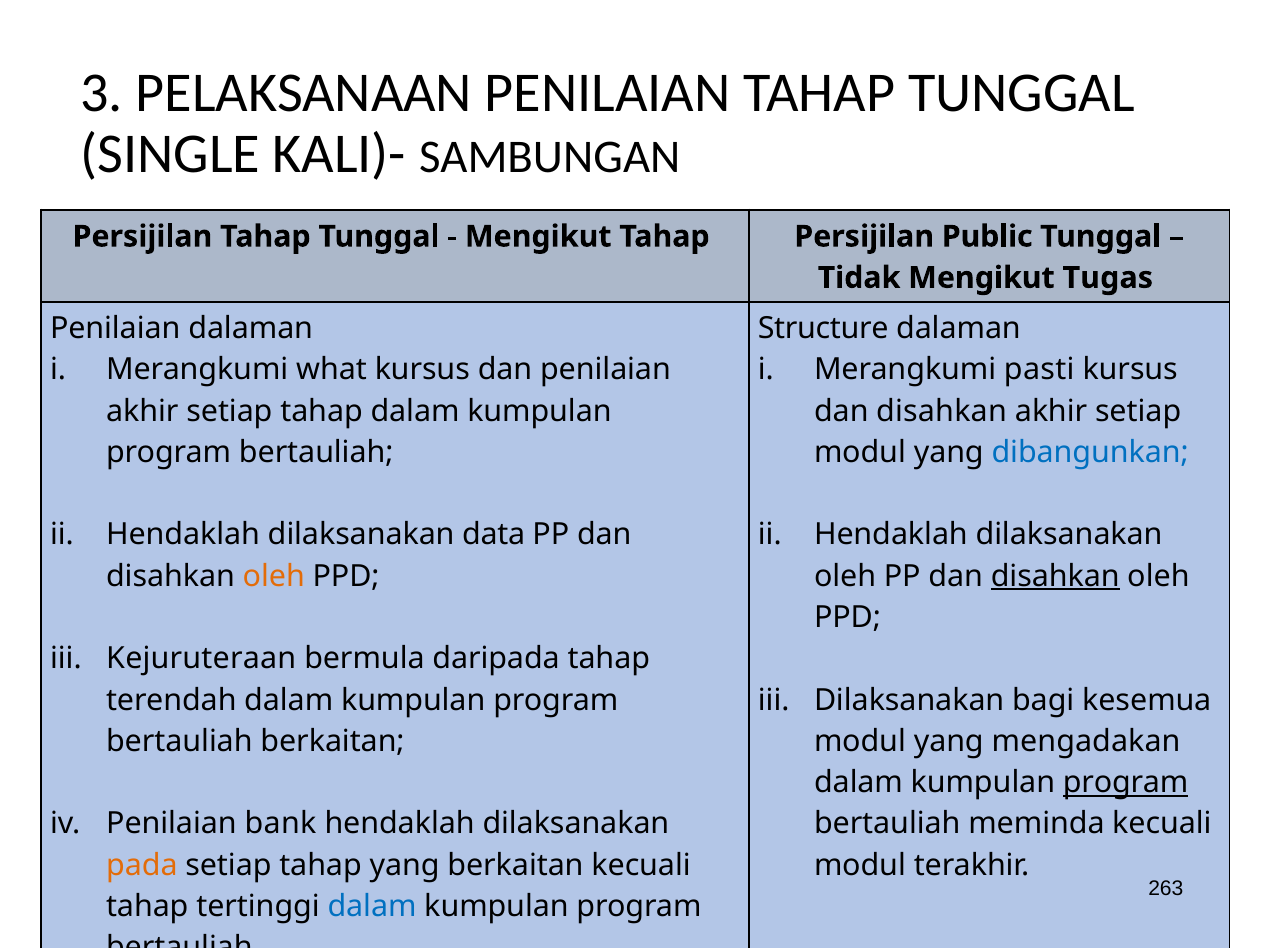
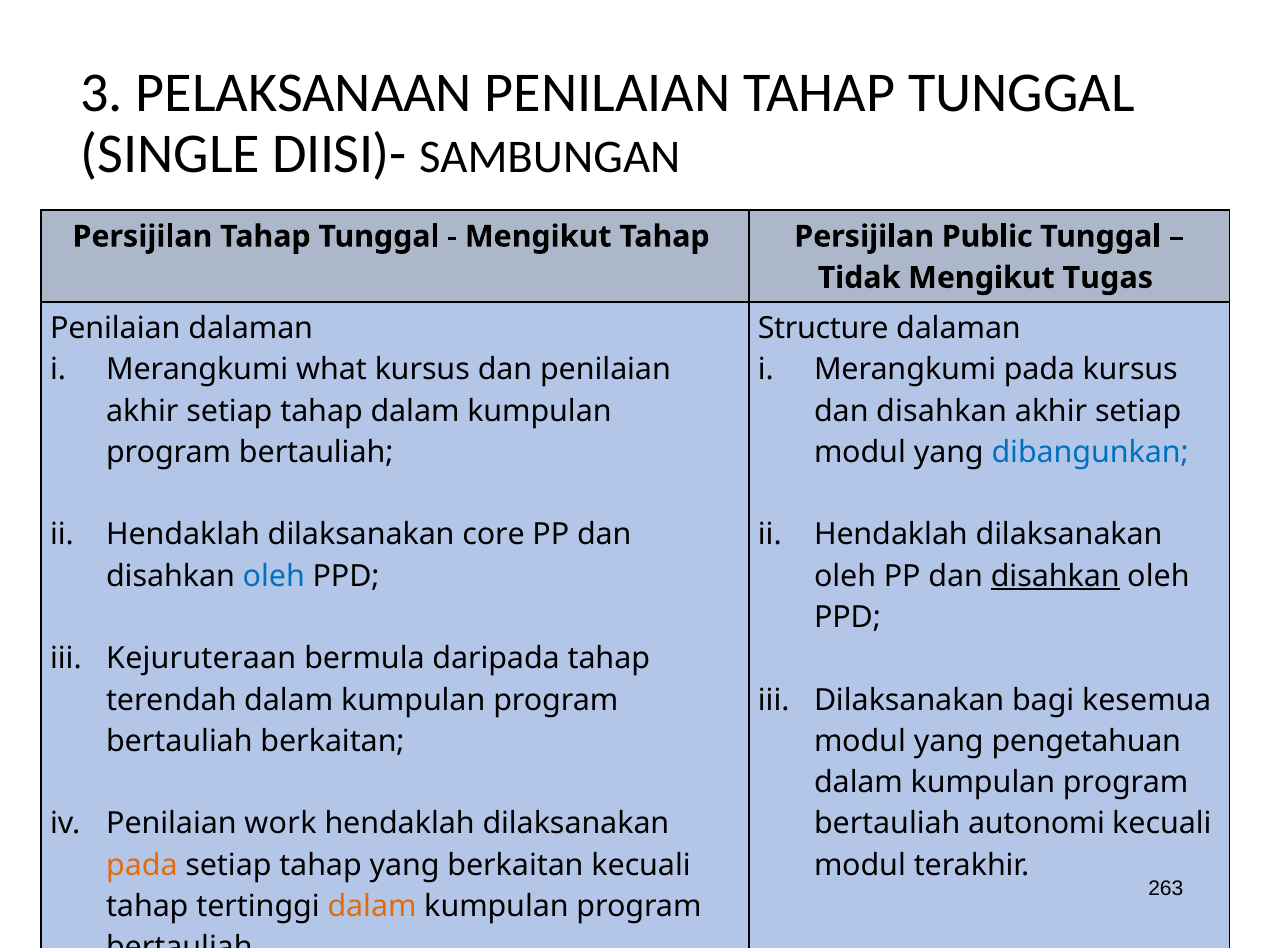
KALI)-: KALI)- -> DIISI)- (340, 154)
Merangkumi pasti: pasti -> pada (1039, 370)
data: data -> core (494, 535)
oleh colour: orange -> blue (274, 576)
mengadakan: mengadakan -> pengetahuan (1086, 741)
program underline: present -> none (1126, 783)
bank: bank -> work (281, 824)
meminda: meminda -> autonomi (1037, 824)
dalam colour: blue -> orange (372, 906)
